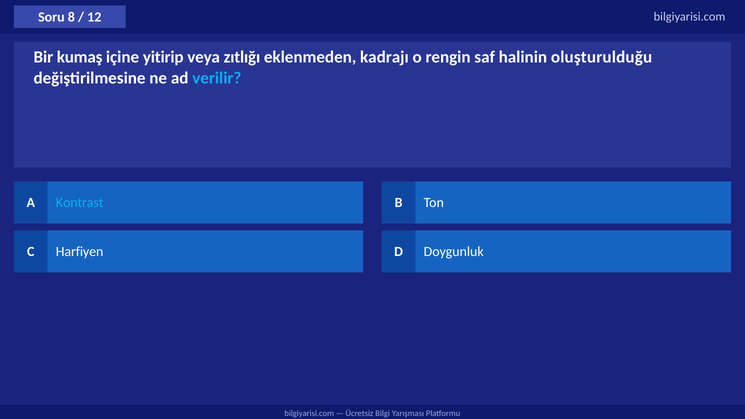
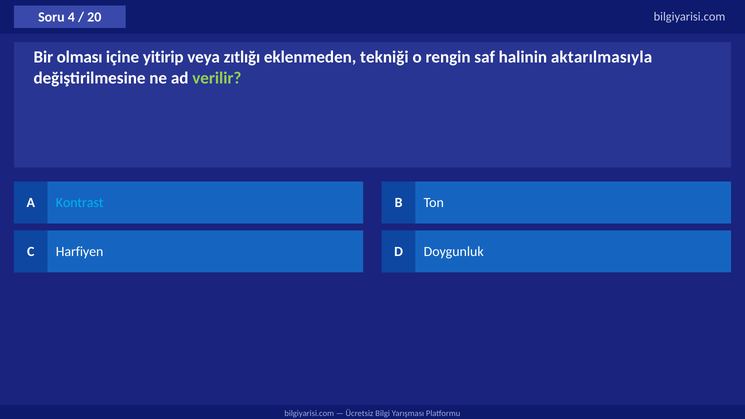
8: 8 -> 4 (71, 17)
12: 12 -> 20 (94, 17)
kumaş: kumaş -> olması (80, 57)
kadrajı: kadrajı -> tekniği (384, 57)
oluşturulduğu: oluşturulduğu -> aktarılmasıyla (602, 57)
verilir colour: light blue -> light green (217, 78)
